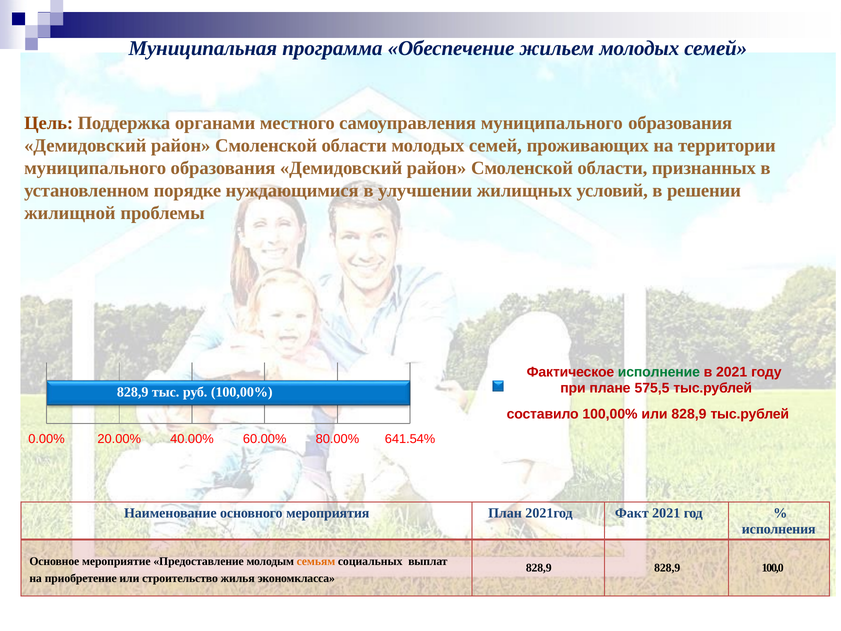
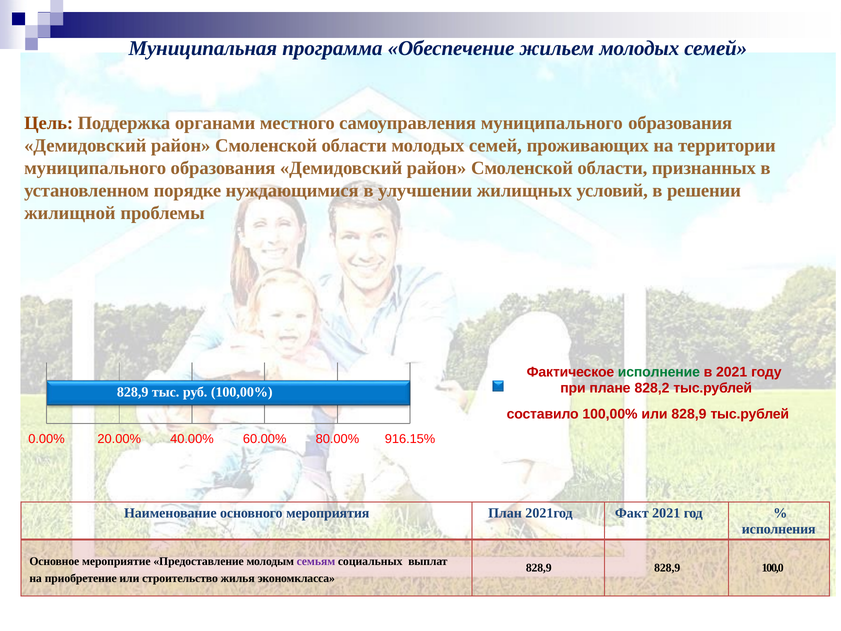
575,5: 575,5 -> 828,2 (652, 388)
641.54%: 641.54% -> 916.15% (410, 439)
семьям colour: orange -> purple (316, 561)
